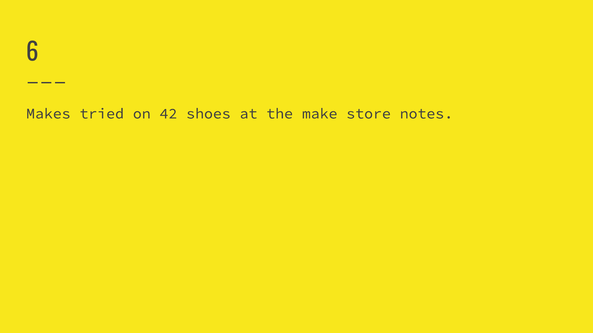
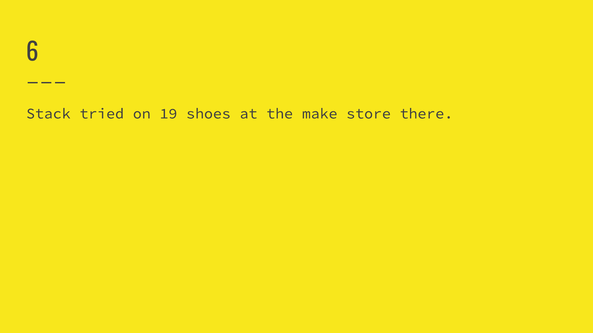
Makes: Makes -> Stack (48, 114)
42: 42 -> 19 (168, 114)
notes: notes -> there (426, 114)
